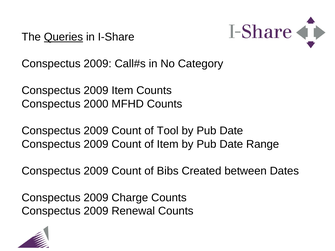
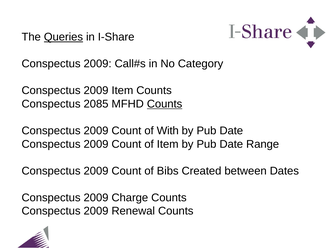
2000: 2000 -> 2085 (96, 104)
Counts underline: none -> present (165, 104)
Tool: Tool -> With (168, 131)
